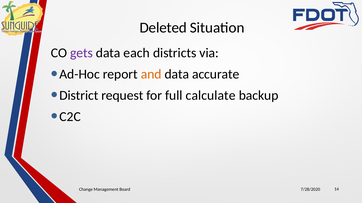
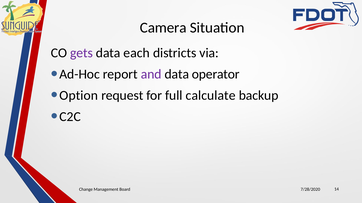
Deleted: Deleted -> Camera (163, 28)
and colour: orange -> purple (151, 74)
accurate: accurate -> operator (216, 74)
District: District -> Option (79, 96)
